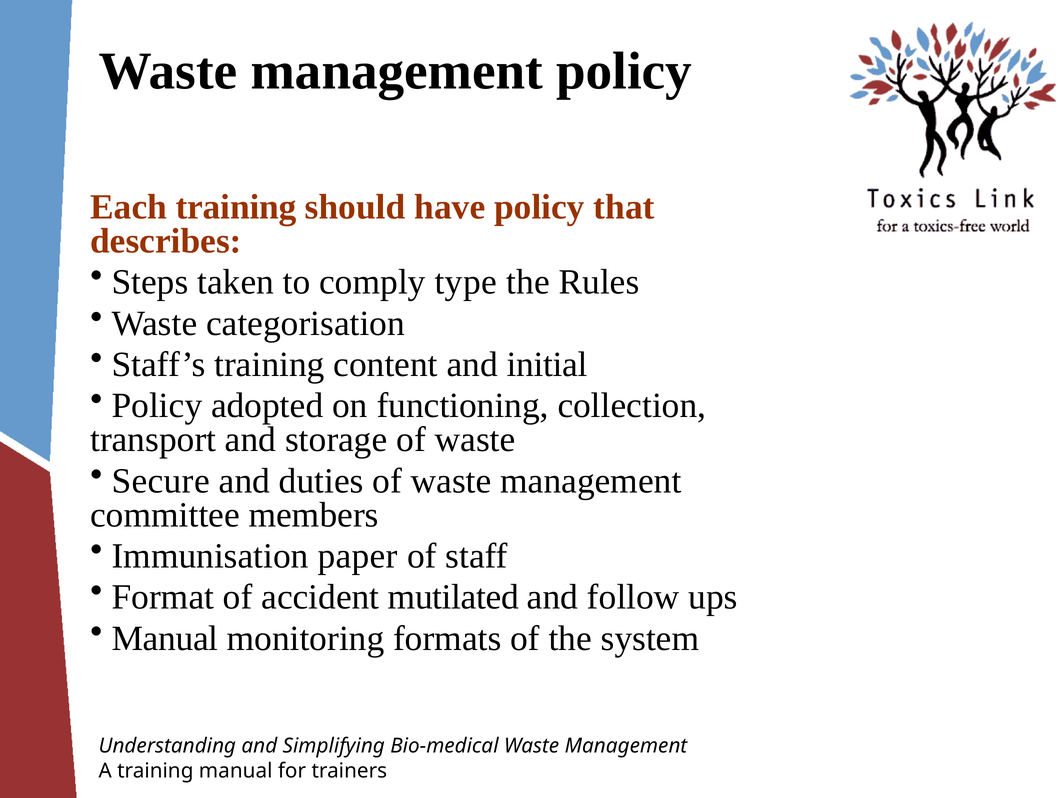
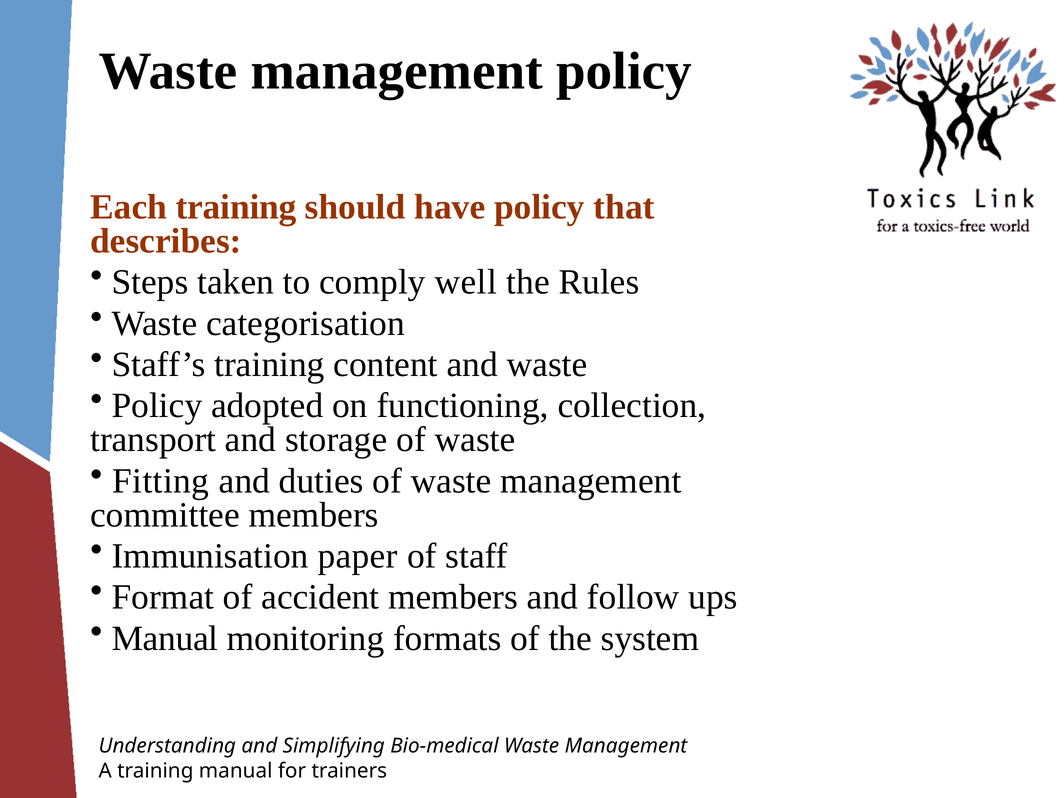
type: type -> well (466, 282)
and initial: initial -> waste (547, 365)
Secure: Secure -> Fitting (161, 481)
accident mutilated: mutilated -> members (453, 597)
